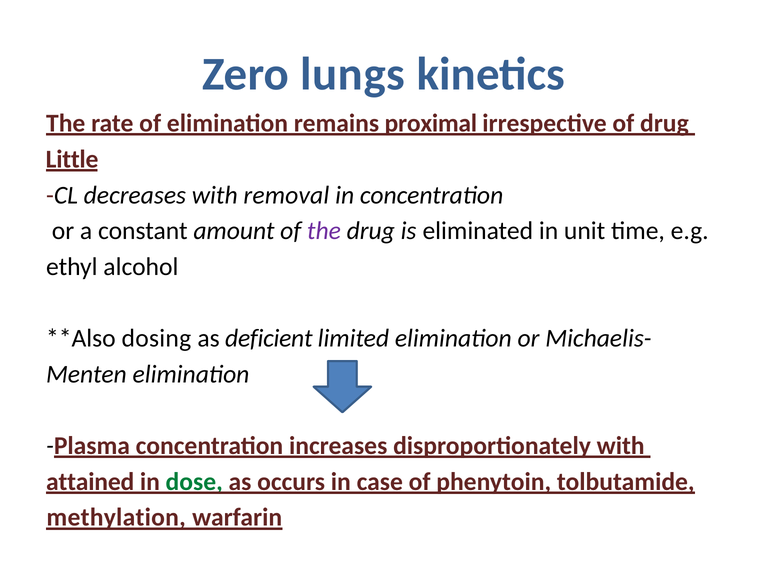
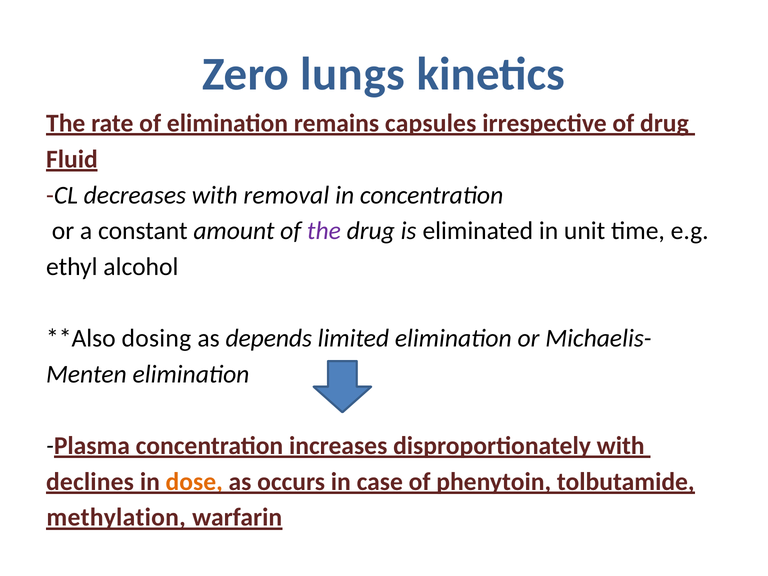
proximal: proximal -> capsules (431, 123)
Little: Little -> Fluid (72, 159)
deficient: deficient -> depends (269, 338)
attained: attained -> declines (90, 482)
dose colour: green -> orange (194, 482)
